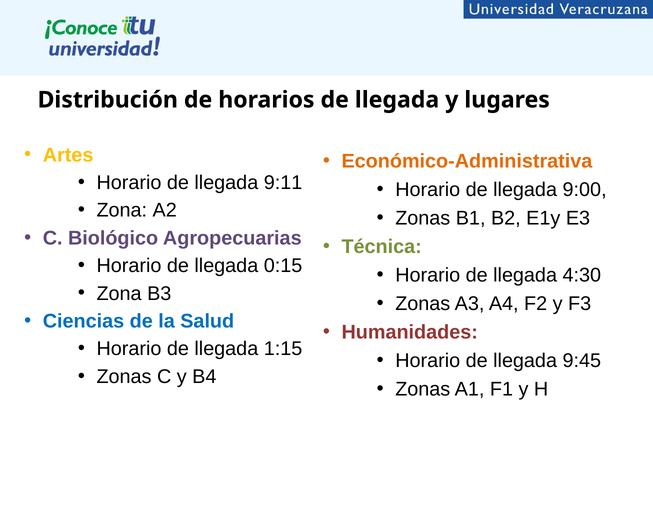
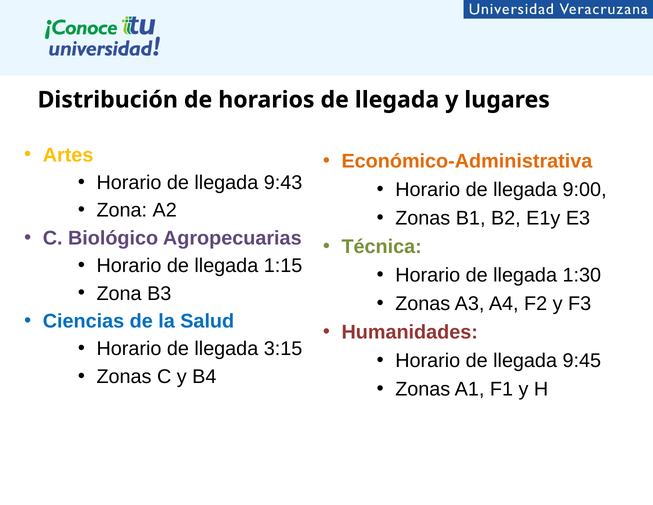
9:11: 9:11 -> 9:43 (283, 183)
0:15: 0:15 -> 1:15 (283, 266)
4:30: 4:30 -> 1:30 (582, 275)
1:15: 1:15 -> 3:15 (283, 349)
